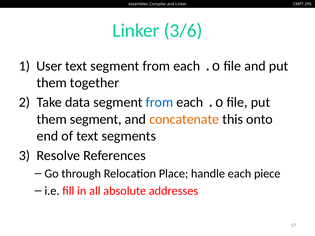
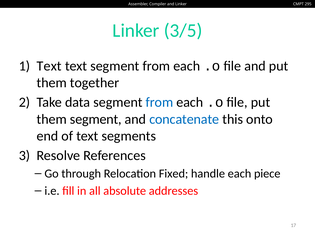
3/6: 3/6 -> 3/5 (183, 30)
User: User -> Text (49, 66)
concatenate colour: orange -> blue (184, 119)
Place: Place -> Fixed (174, 174)
